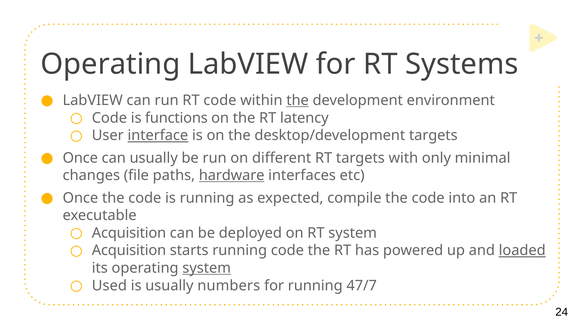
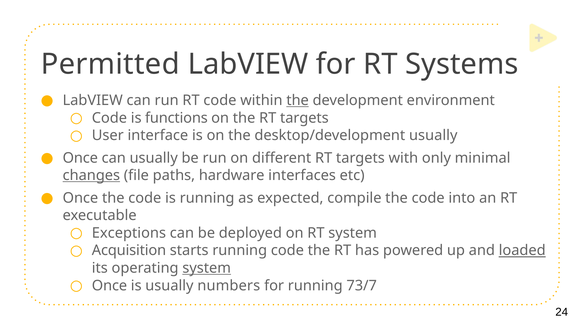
Operating: Operating -> Permitted (110, 64)
the RT latency: latency -> targets (304, 118)
interface underline: present -> none (158, 135)
desktop/development targets: targets -> usually (433, 135)
changes underline: none -> present (91, 175)
hardware underline: present -> none (232, 175)
Acquisition: Acquisition -> Exceptions (129, 233)
Used: Used -> Once (109, 285)
47/7: 47/7 -> 73/7 (362, 285)
